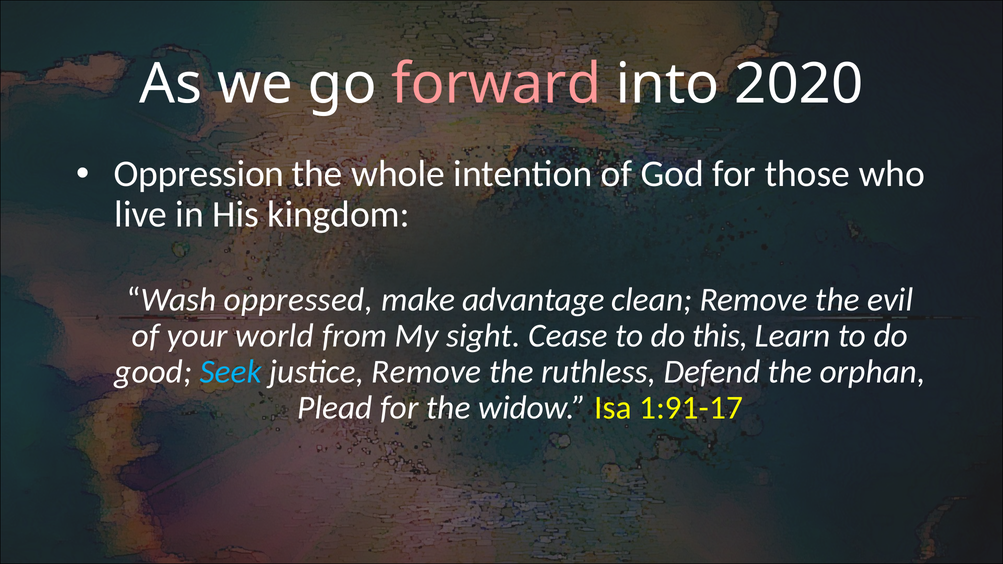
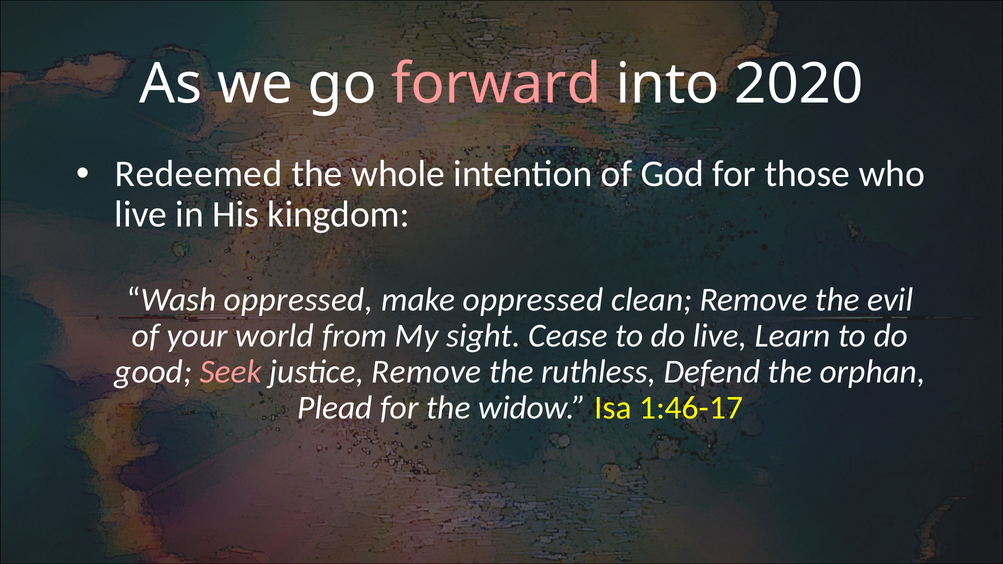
Oppression: Oppression -> Redeemed (199, 174)
make advantage: advantage -> oppressed (533, 300)
do this: this -> live (720, 336)
Seek colour: light blue -> pink (231, 372)
1:91-17: 1:91-17 -> 1:46-17 (691, 408)
